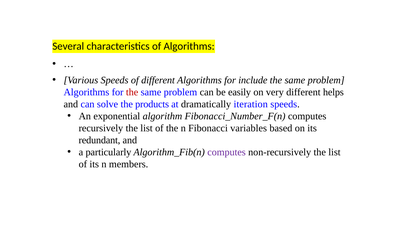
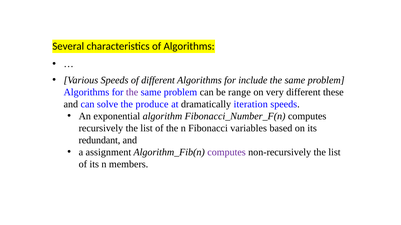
the colour: red -> purple (132, 92)
easily: easily -> range (239, 92)
helps: helps -> these (333, 92)
products: products -> produce (152, 104)
particularly: particularly -> assignment (108, 153)
